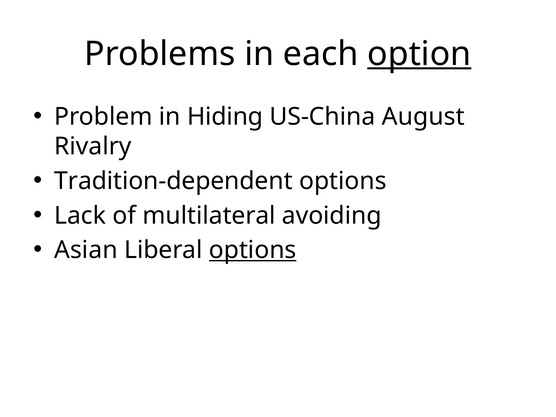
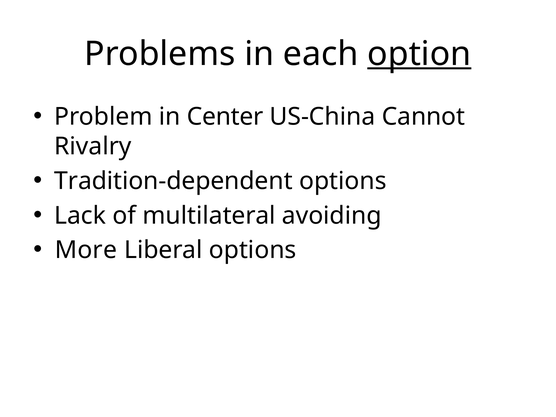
Hiding: Hiding -> Center (225, 117)
August: August -> Cannot (423, 117)
Asian: Asian -> More (86, 250)
options underline: present -> none (253, 250)
